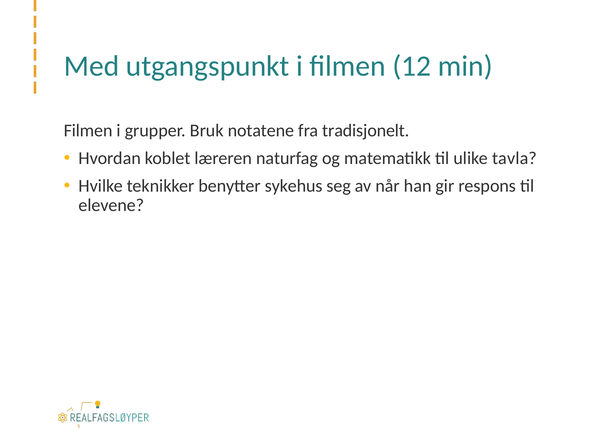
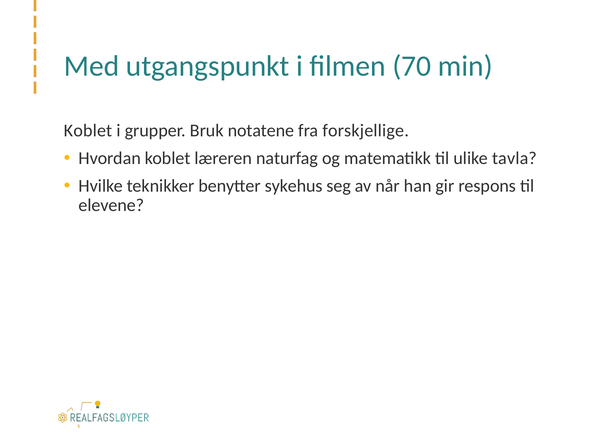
12: 12 -> 70 (412, 66)
Filmen: Filmen -> Koblet (88, 131)
tradisjonelt: tradisjonelt -> forskjellige (366, 131)
